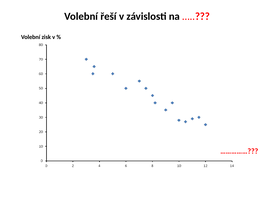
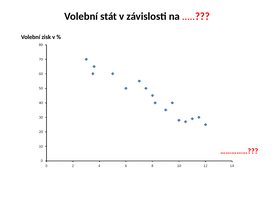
řeší: řeší -> stát (109, 16)
